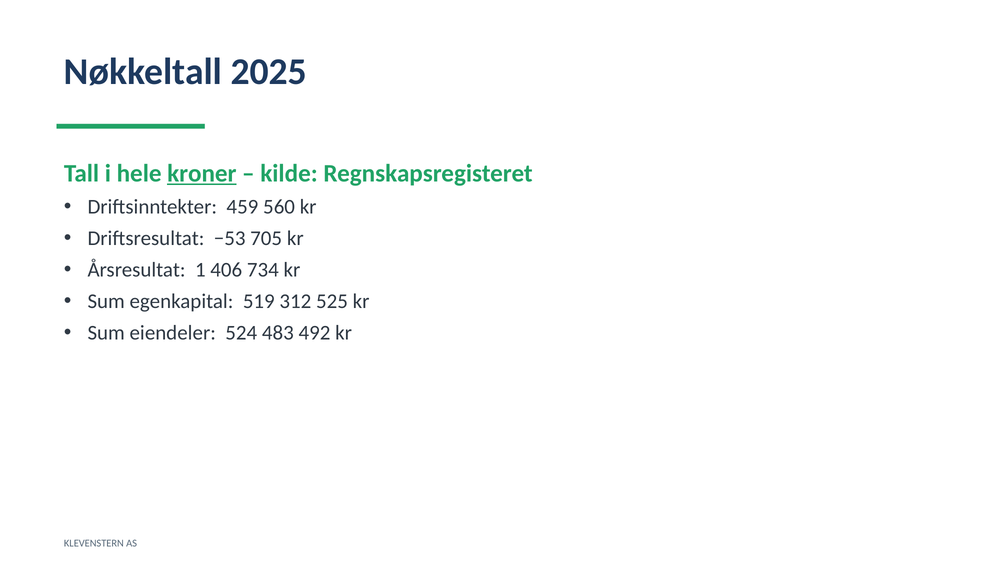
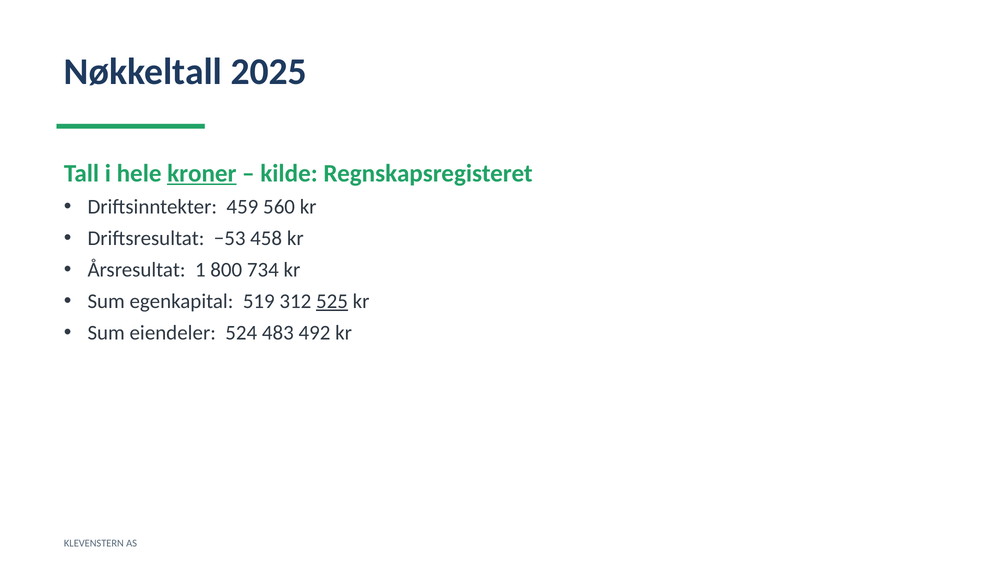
705: 705 -> 458 (266, 238)
406: 406 -> 800 (226, 270)
525 underline: none -> present (332, 301)
